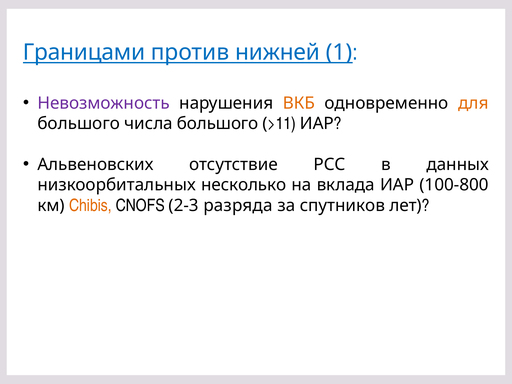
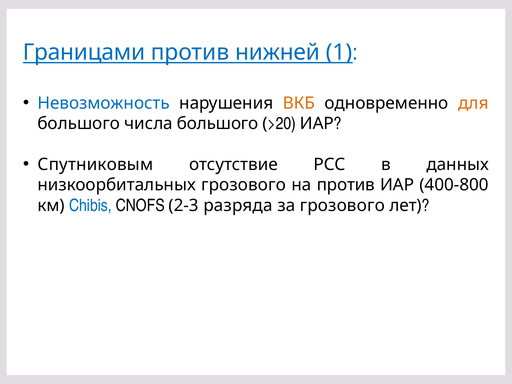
Невозможность colour: purple -> blue (104, 103)
>11: >11 -> >20 (282, 124)
Альвеновских: Альвеновских -> Спутниковым (95, 165)
низкоорбитальных несколько: несколько -> грозового (244, 185)
на вклада: вклада -> против (346, 185)
100-800: 100-800 -> 400-800 (454, 185)
Chibis colour: orange -> blue (90, 205)
за спутников: спутников -> грозового (342, 205)
